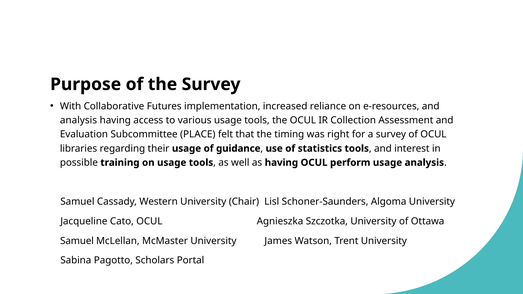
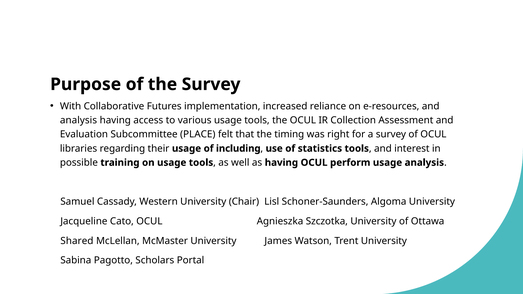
guidance: guidance -> including (238, 149)
Samuel: Samuel -> Shared (77, 241)
